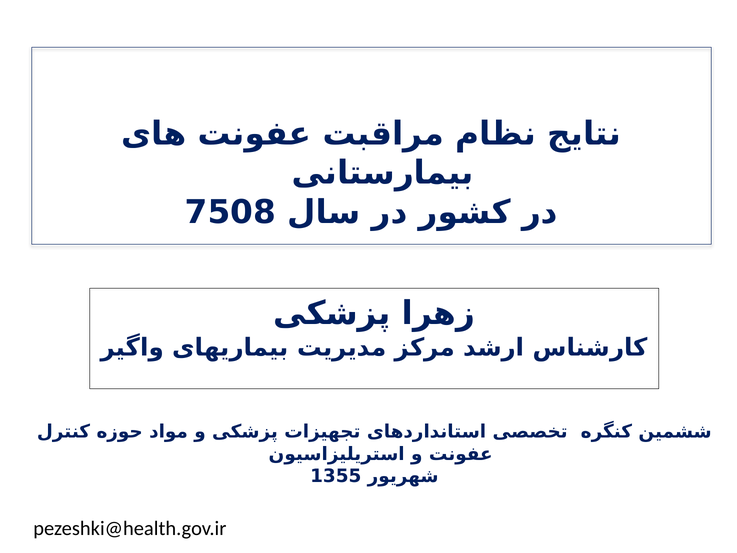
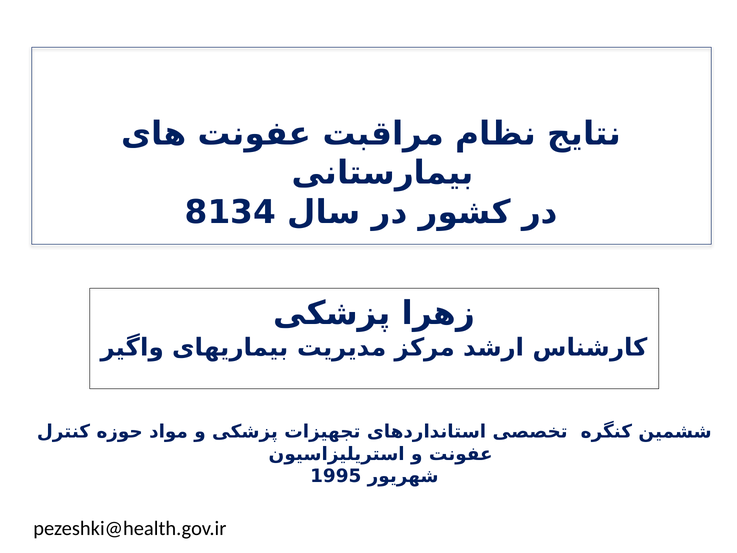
7508: 7508 -> 8134 (230, 212)
1355: 1355 -> 1995 (336, 476)
